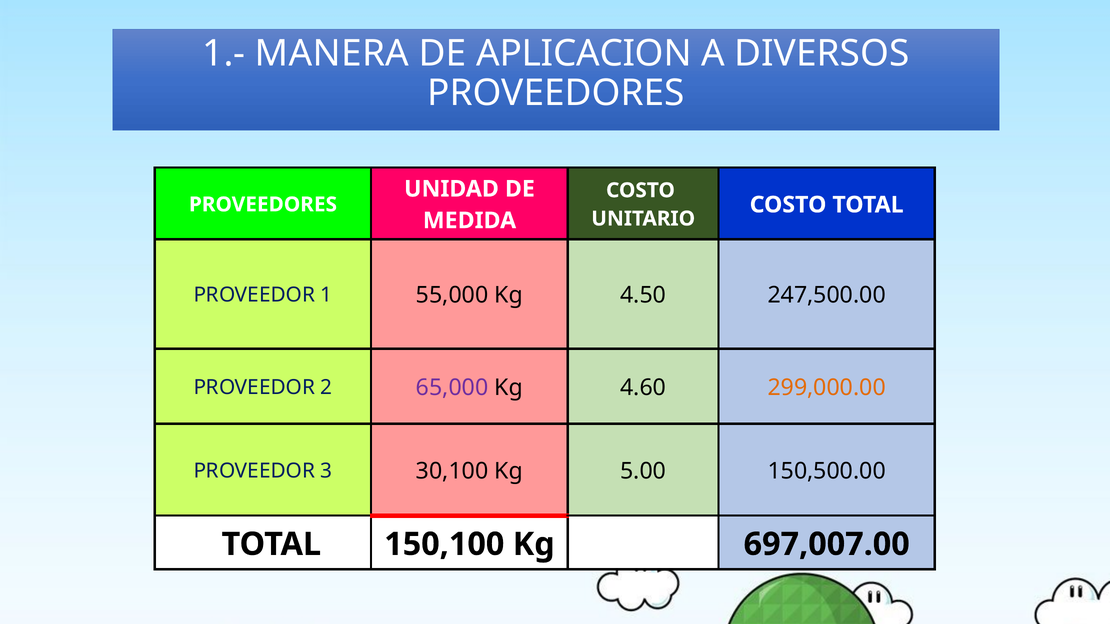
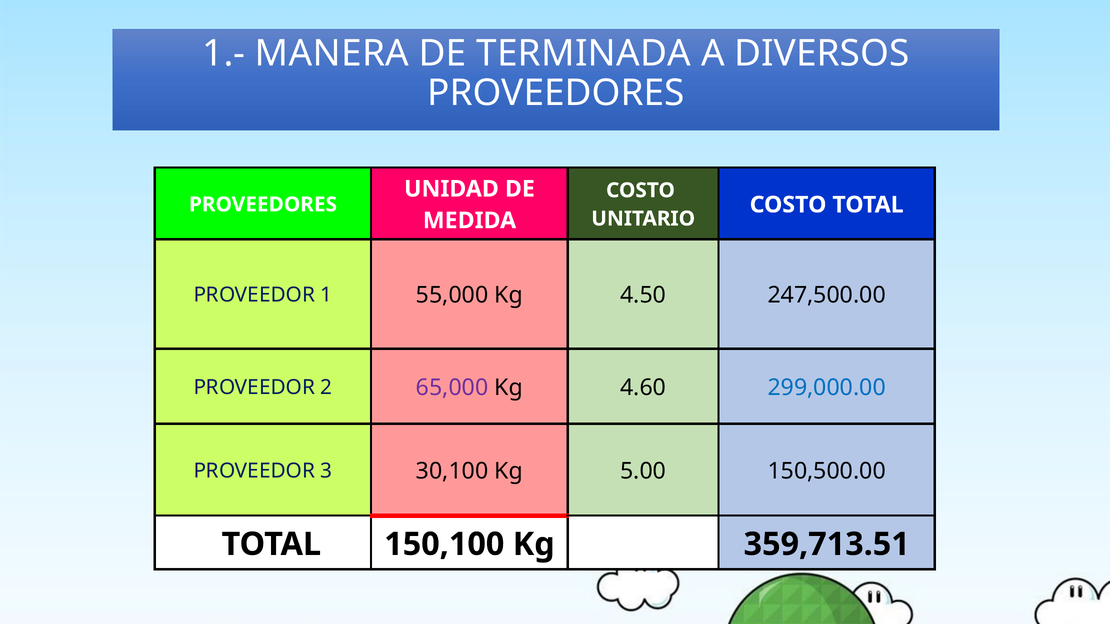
APLICACION: APLICACION -> TERMINADA (584, 53)
299,000.00 colour: orange -> blue (827, 388)
697,007.00: 697,007.00 -> 359,713.51 (827, 545)
